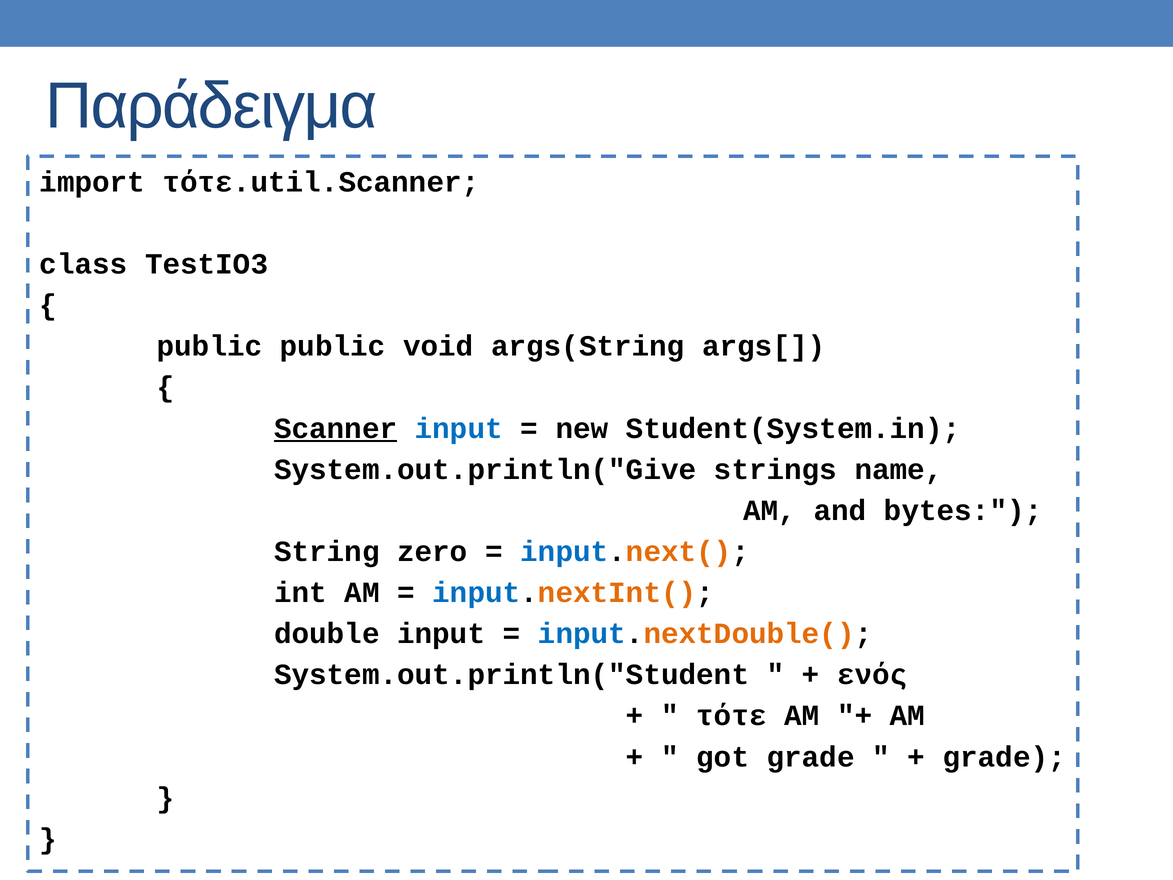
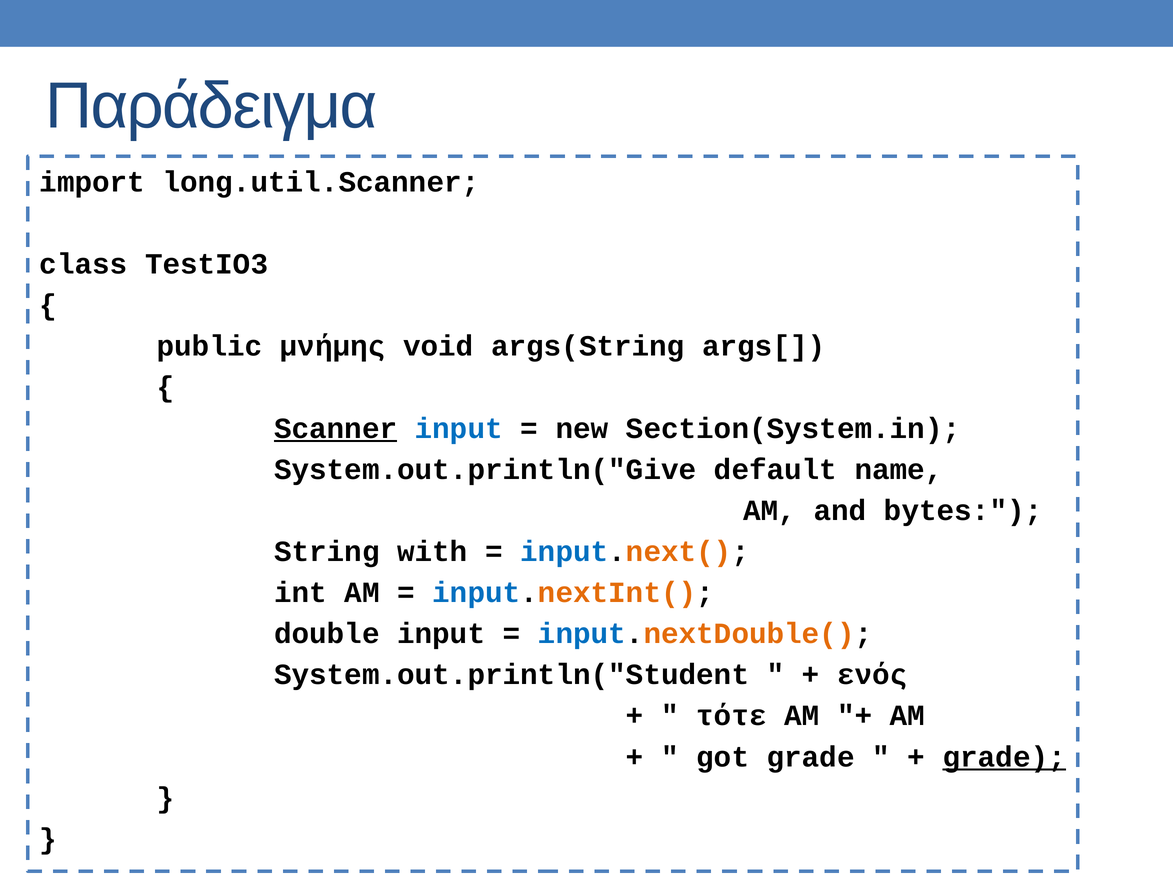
τότε.util.Scanner: τότε.util.Scanner -> long.util.Scanner (321, 182)
public public: public -> μνήμης (333, 346)
Student(System.in: Student(System.in -> Section(System.in (793, 428)
strings: strings -> default (775, 469)
zero: zero -> with (432, 551)
grade underline: none -> present (1004, 757)
